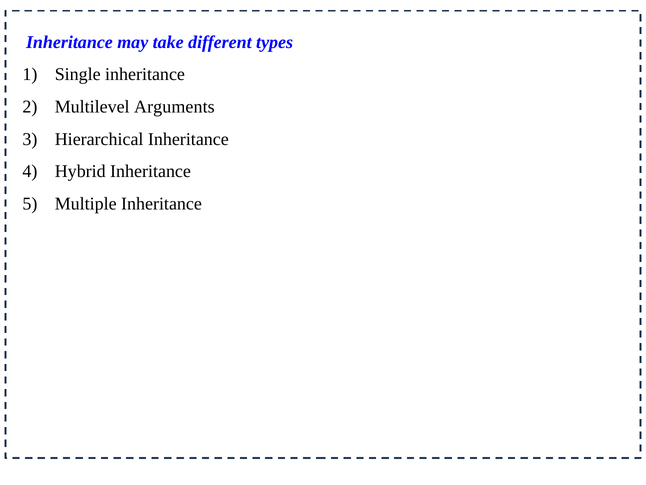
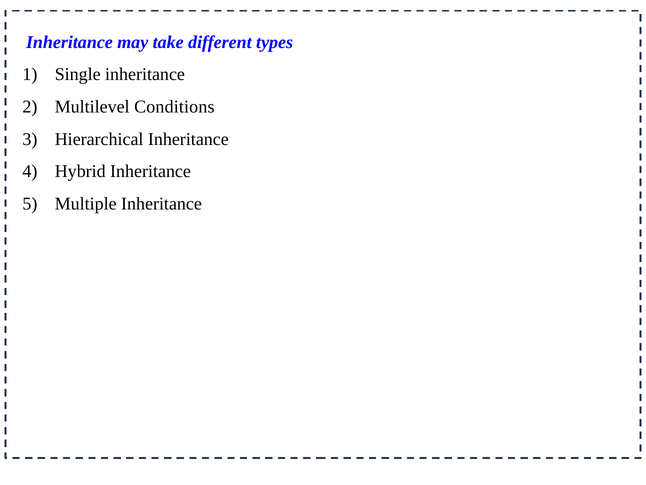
Arguments: Arguments -> Conditions (174, 107)
